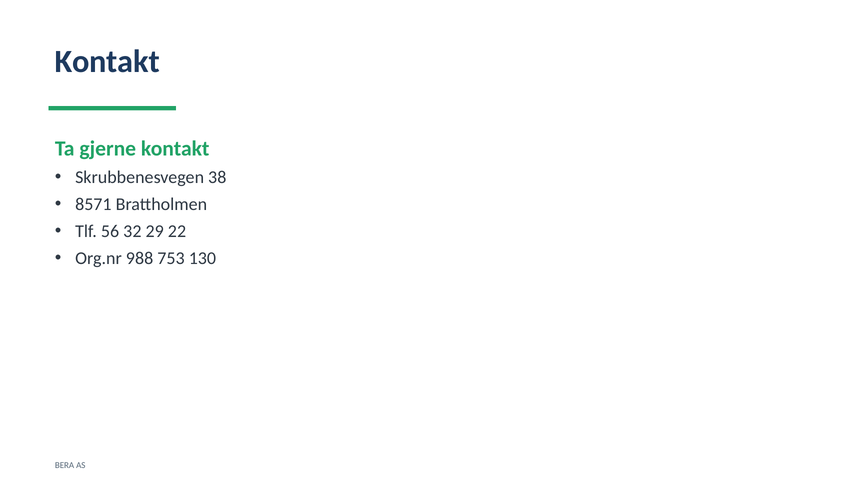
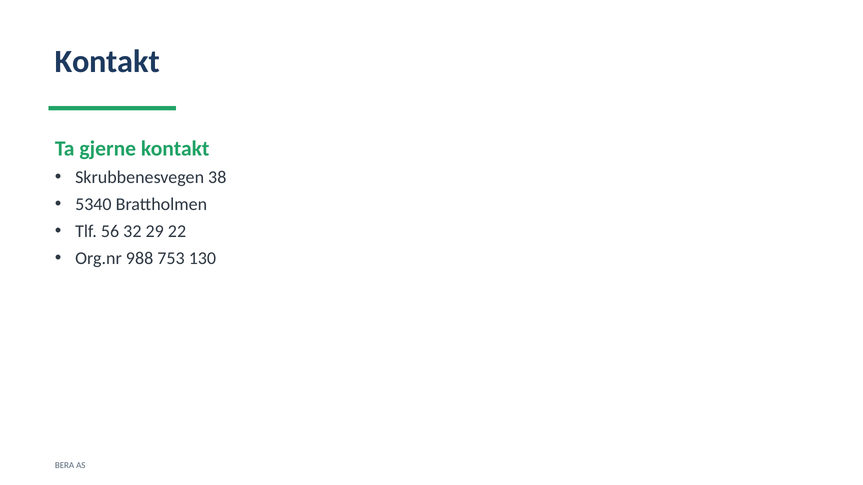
8571: 8571 -> 5340 (93, 204)
